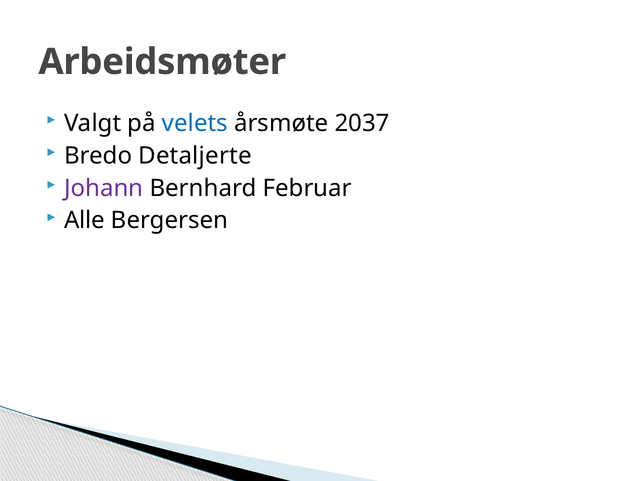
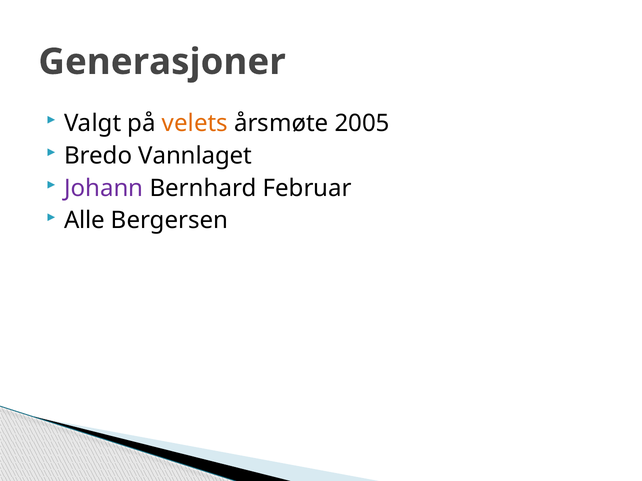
Arbeidsmøter: Arbeidsmøter -> Generasjoner (162, 62)
velets colour: blue -> orange (195, 123)
2037: 2037 -> 2005 (362, 123)
Detaljerte: Detaljerte -> Vannlaget (195, 156)
